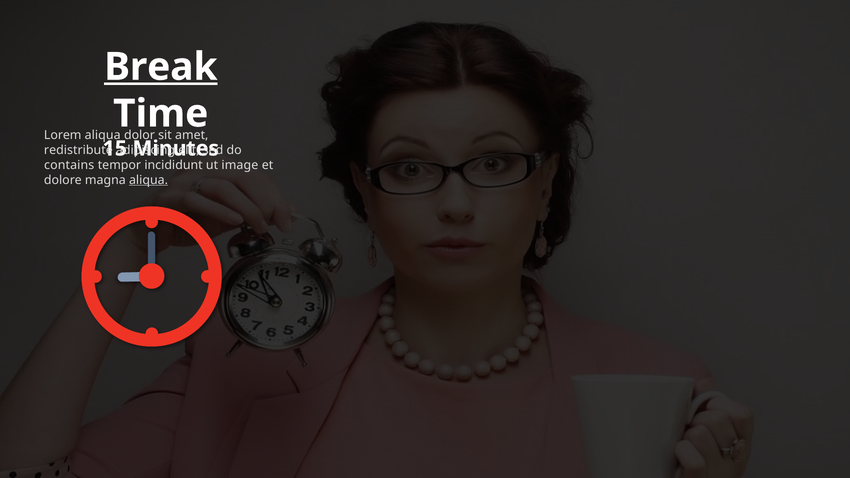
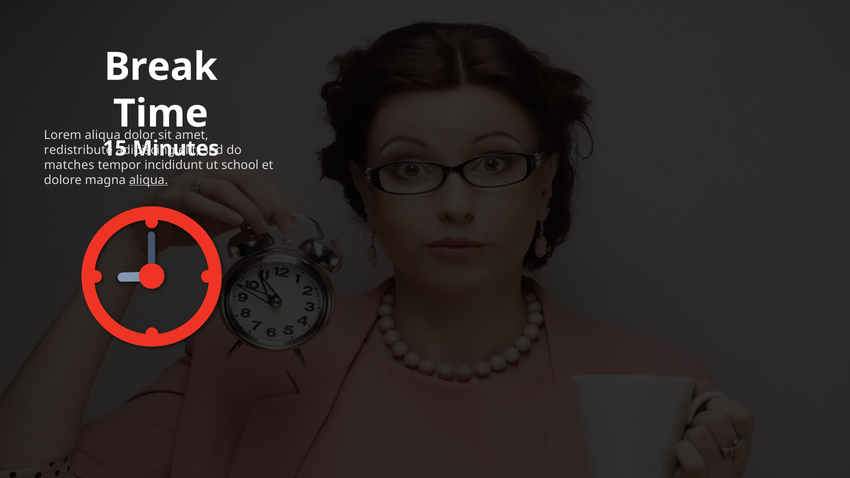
Break underline: present -> none (161, 67)
contains: contains -> matches (69, 165)
image: image -> school (240, 165)
